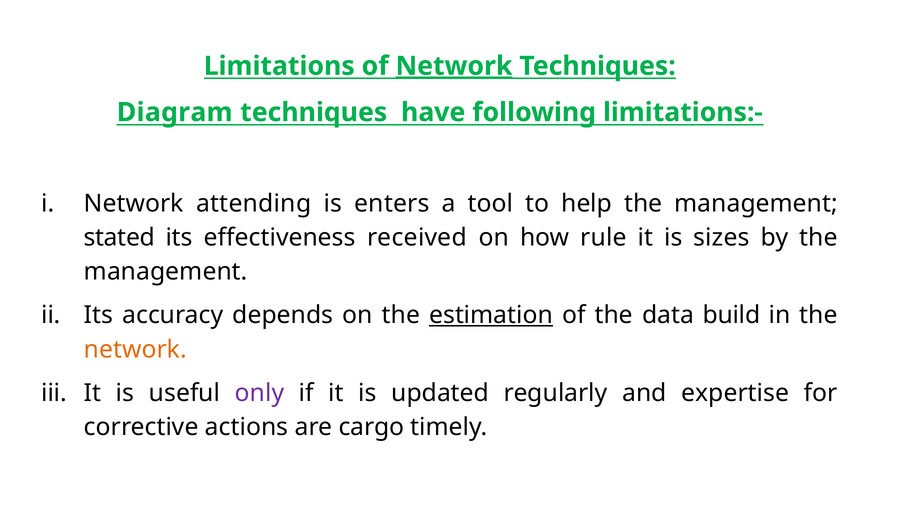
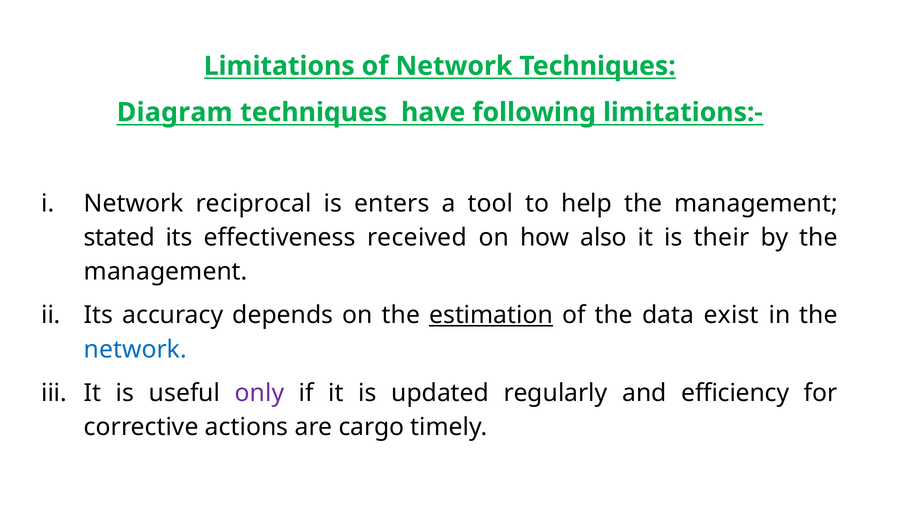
Network underline: present -> none (454, 66)
attending: attending -> reciprocal (254, 203)
rule: rule -> also (604, 238)
sizes: sizes -> their (722, 238)
build: build -> exist (731, 315)
network colour: orange -> blue (135, 349)
expertise: expertise -> efficiency (735, 393)
